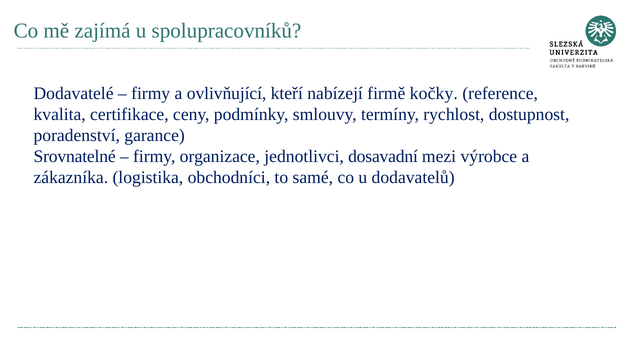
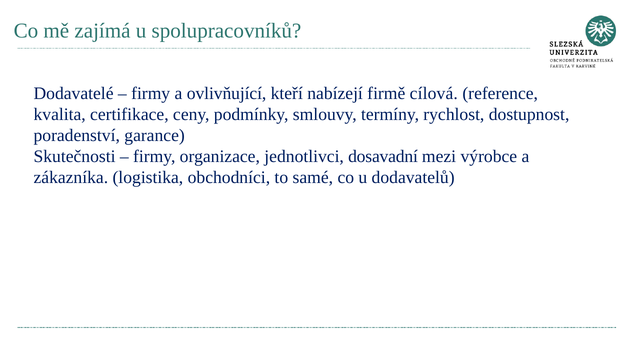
kočky: kočky -> cílová (434, 93)
Srovnatelné: Srovnatelné -> Skutečnosti (75, 156)
